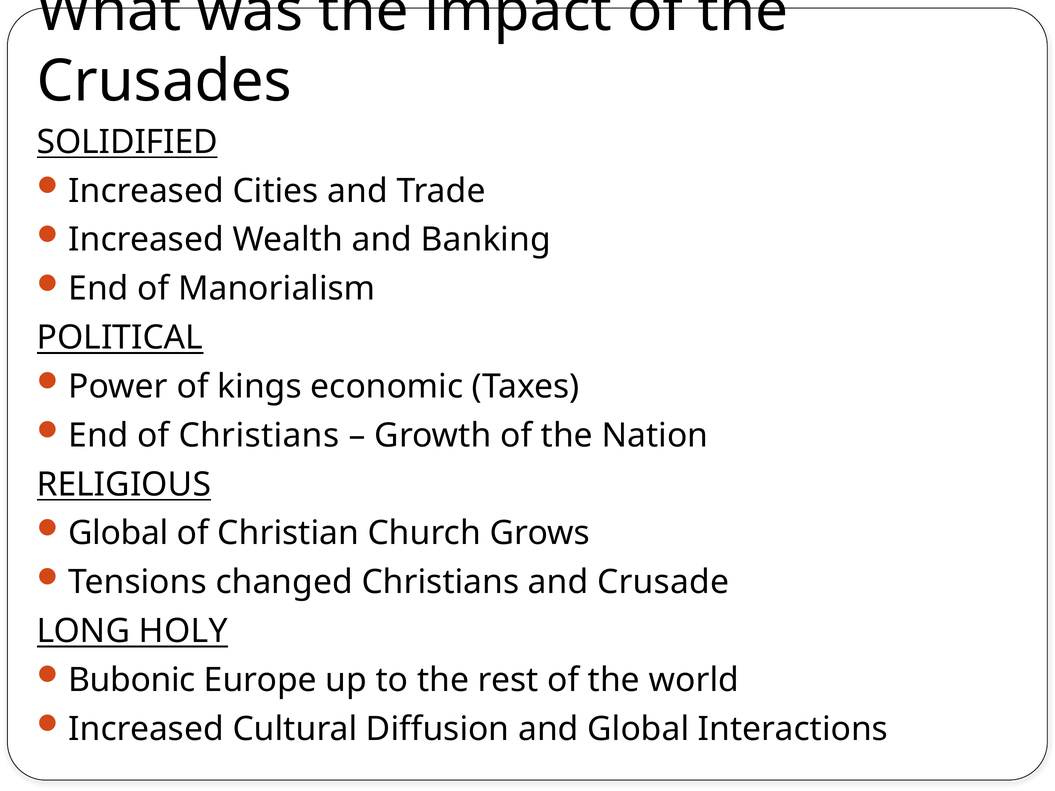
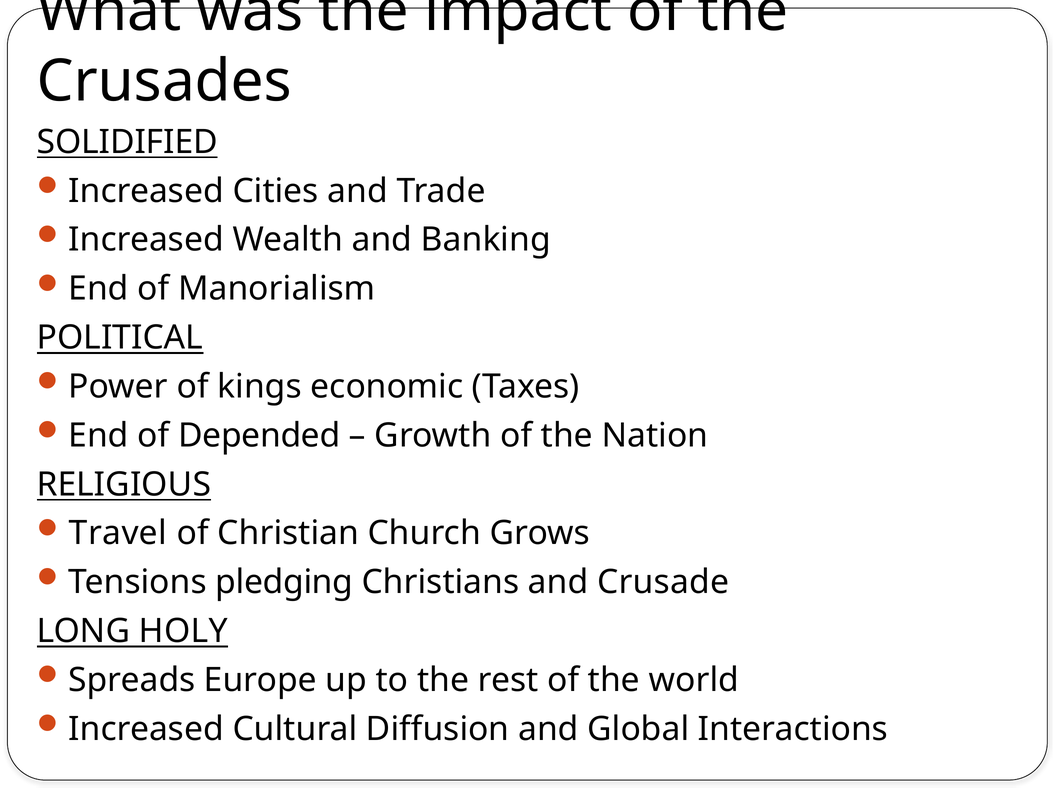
of Christians: Christians -> Depended (259, 436)
Global: Global -> Travel (118, 533)
changed: changed -> pledging (284, 582)
Bubonic: Bubonic -> Spreads (132, 680)
